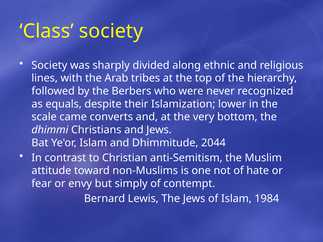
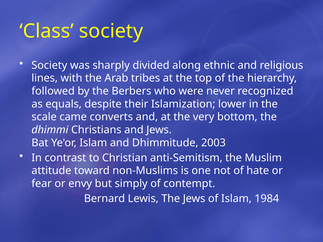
2044: 2044 -> 2003 (213, 143)
